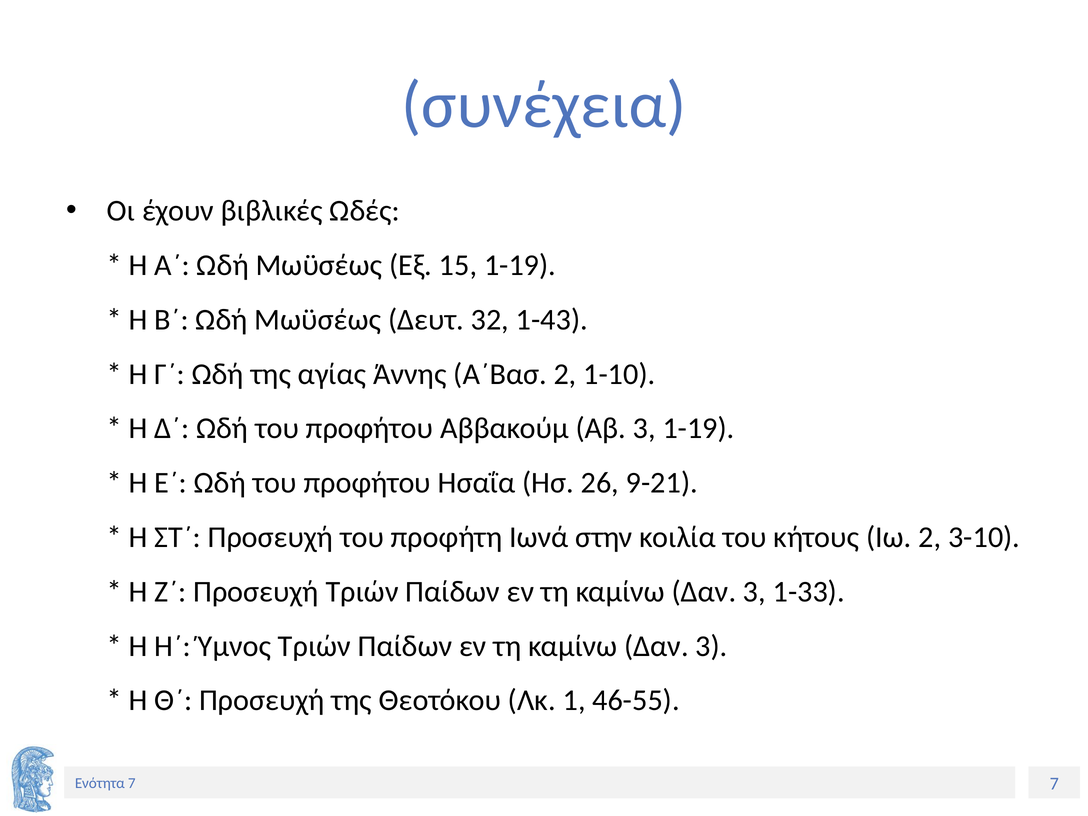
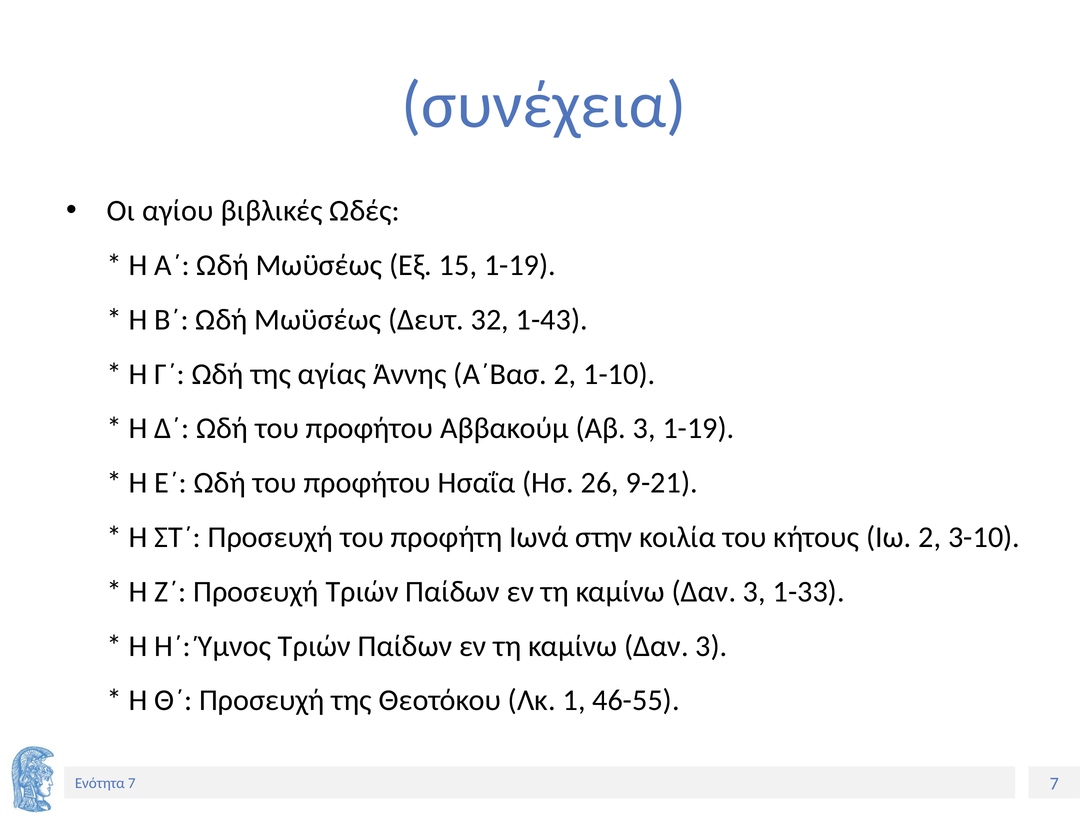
έχουν: έχουν -> αγίου (178, 211)
